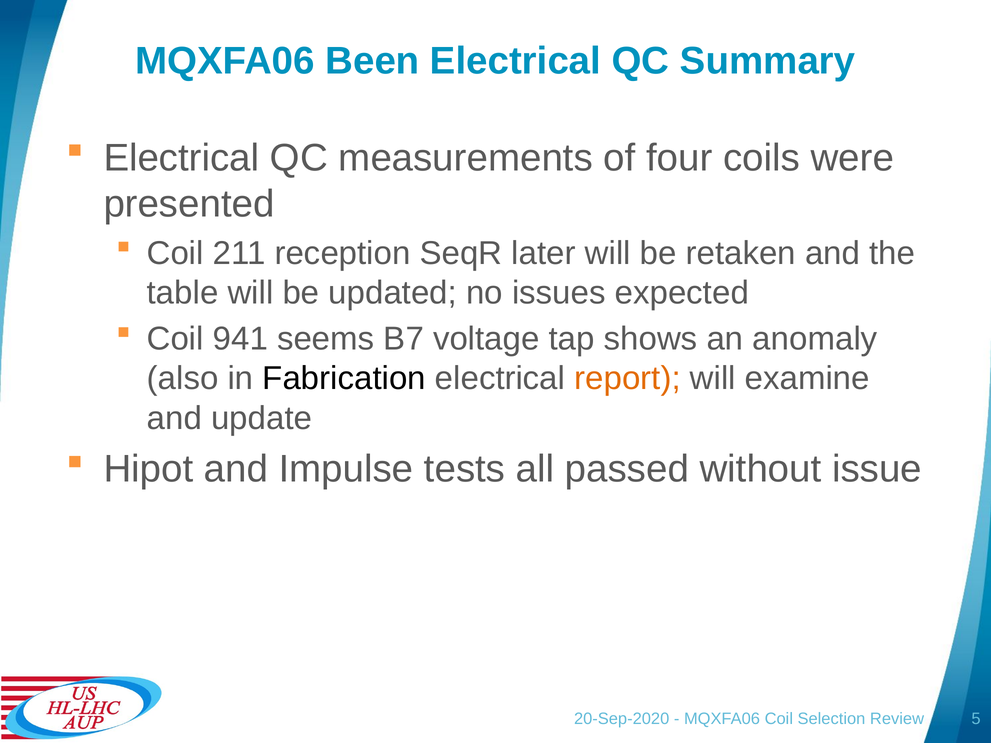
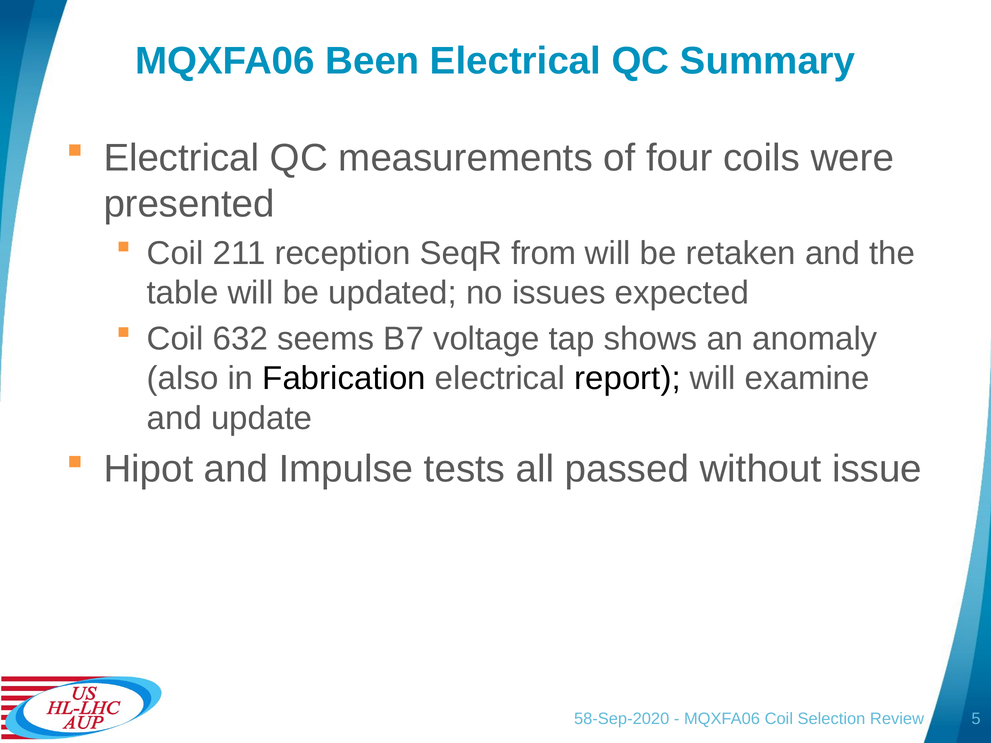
later: later -> from (544, 253)
941: 941 -> 632 (240, 339)
report colour: orange -> black (628, 379)
20-Sep-2020: 20-Sep-2020 -> 58-Sep-2020 (622, 719)
